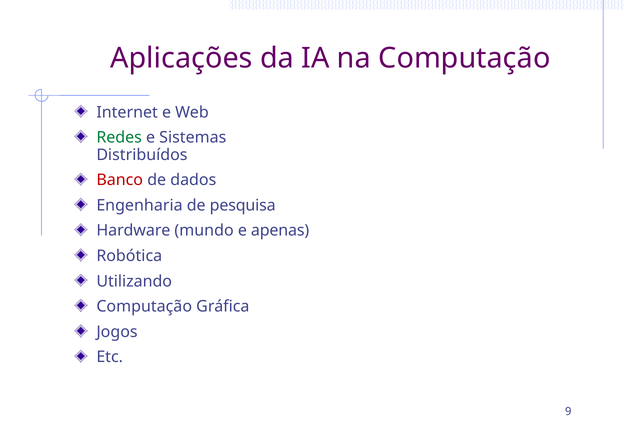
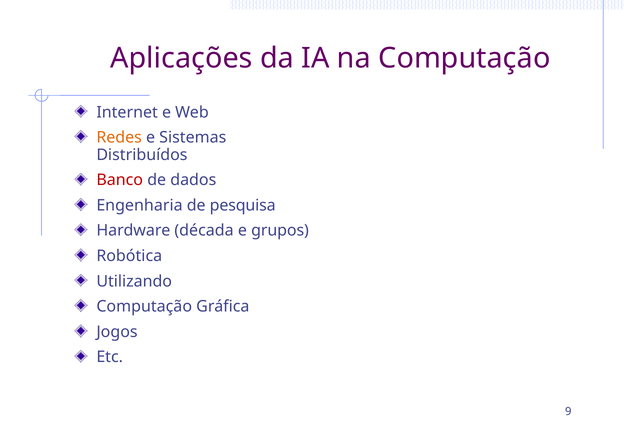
Redes colour: green -> orange (119, 138)
mundo: mundo -> década (204, 231)
apenas: apenas -> grupos (280, 231)
